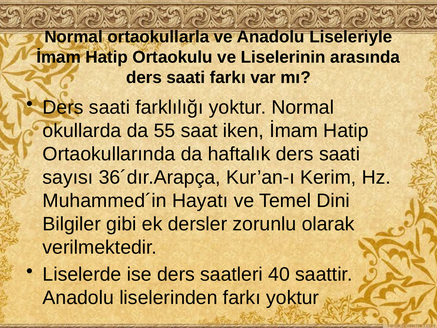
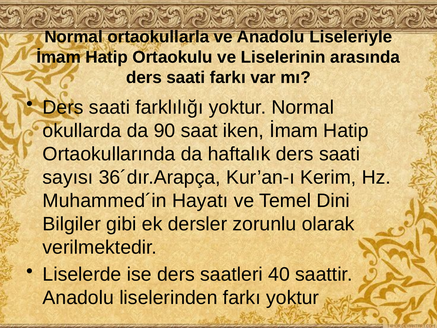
55: 55 -> 90 (165, 131)
